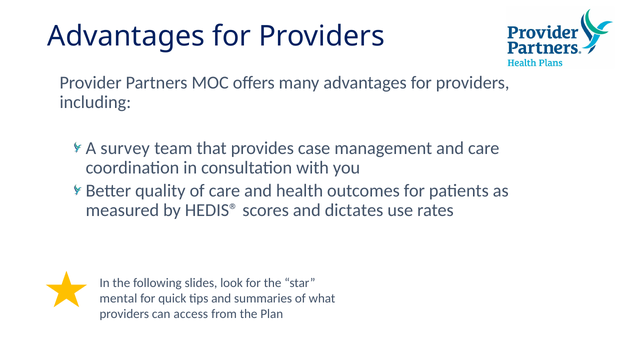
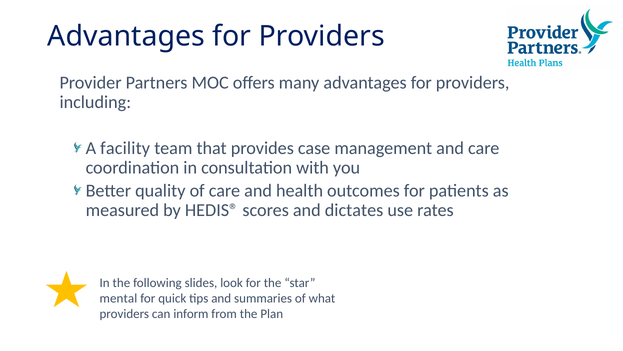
survey: survey -> facility (125, 148)
access: access -> inform (191, 314)
